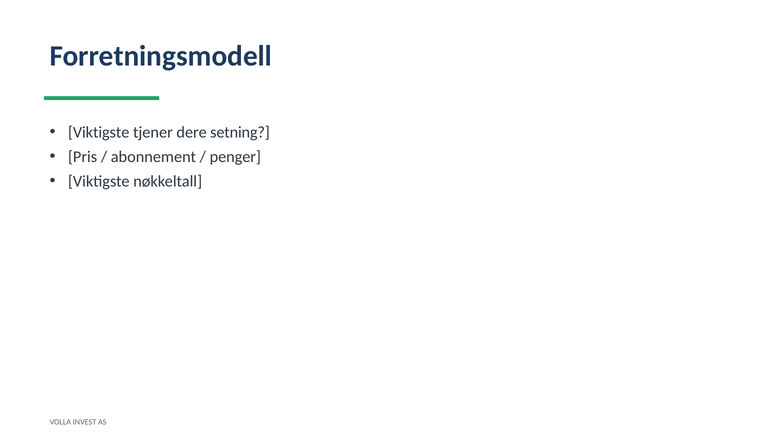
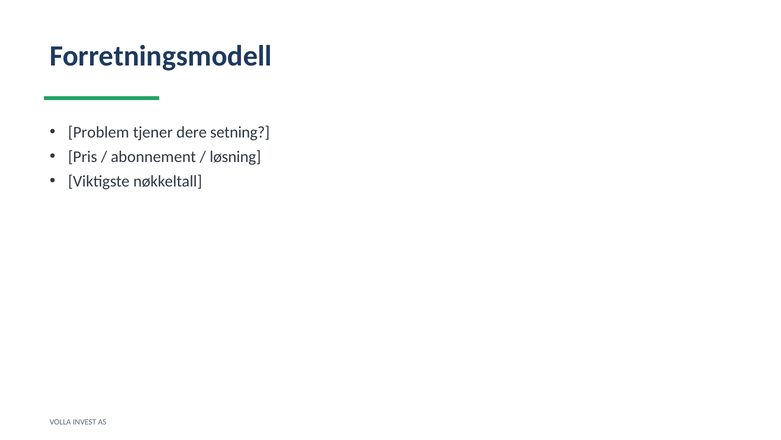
Viktigste: Viktigste -> Problem (99, 132)
penger: penger -> løsning (235, 157)
